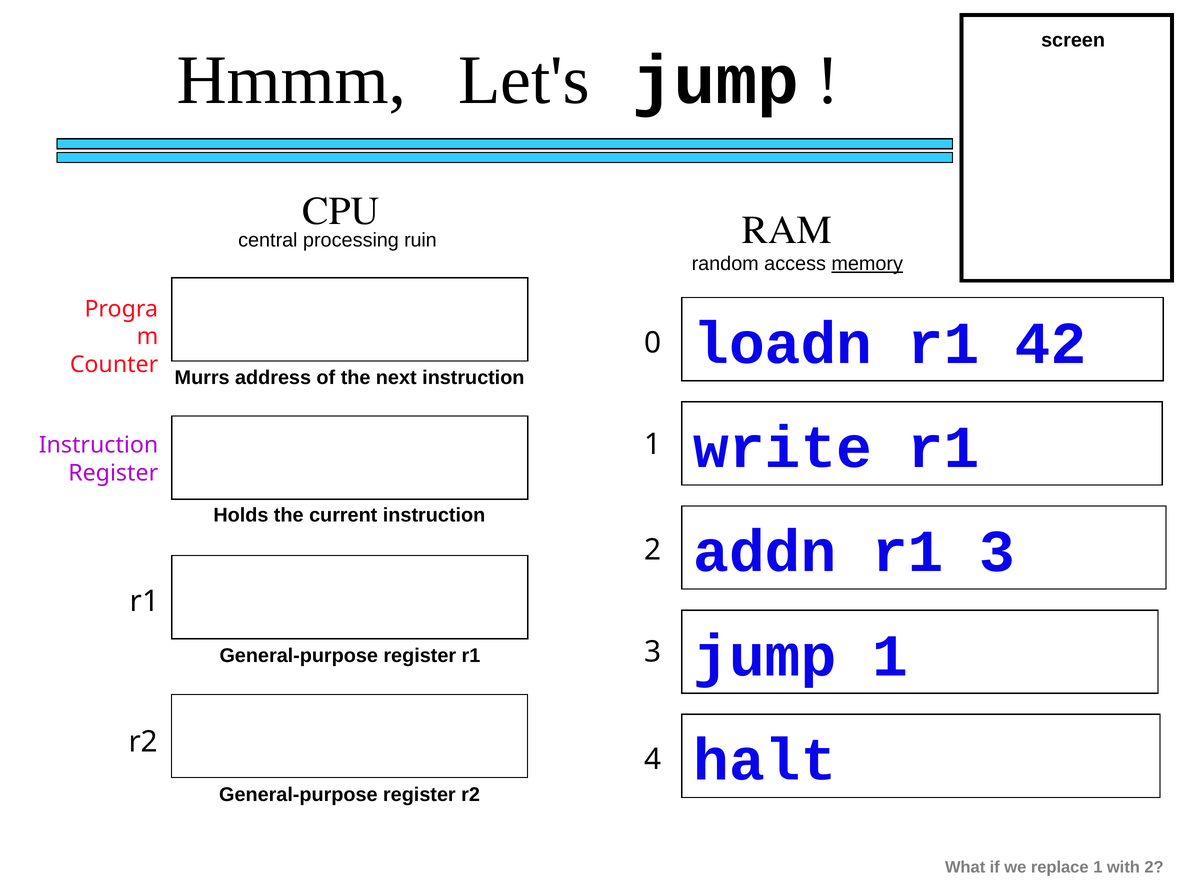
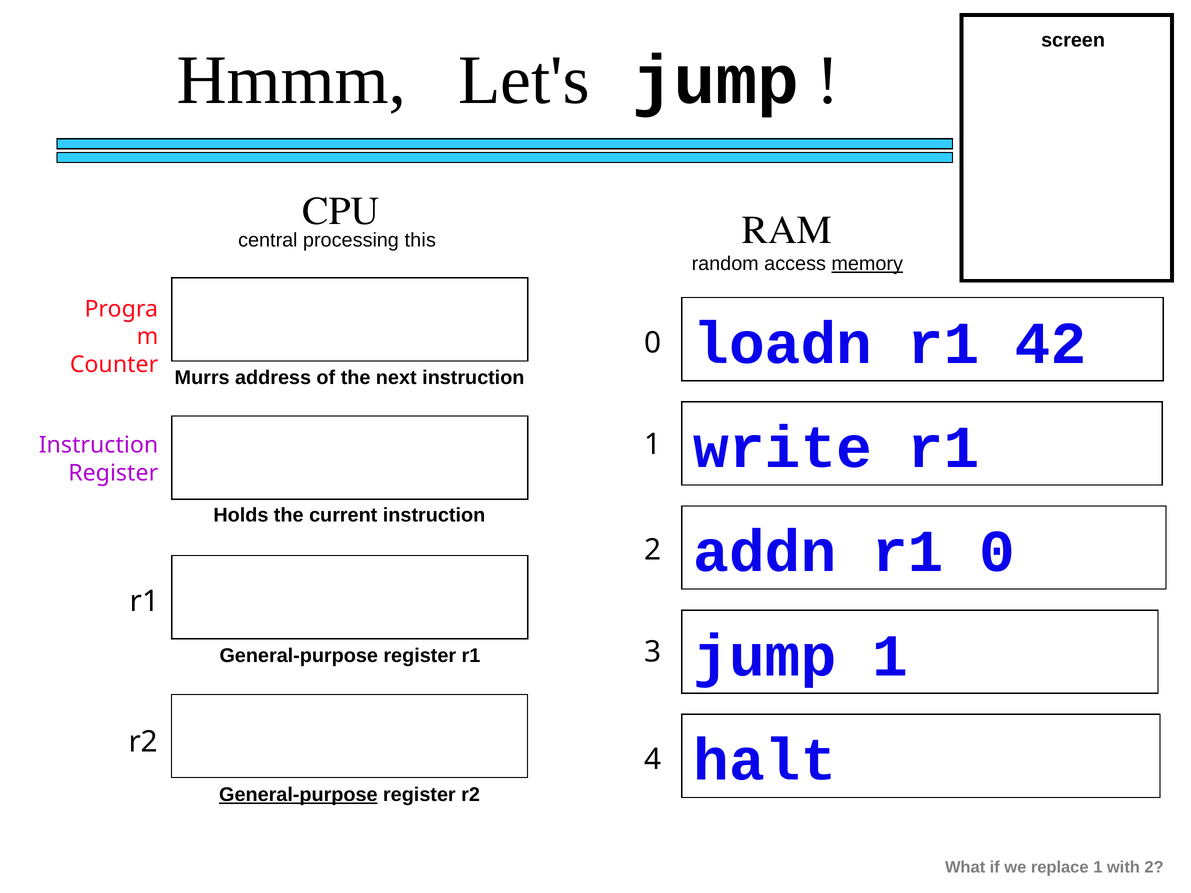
ruin: ruin -> this (420, 240)
r1 3: 3 -> 0 (997, 552)
General-purpose underline: none -> present (298, 795)
